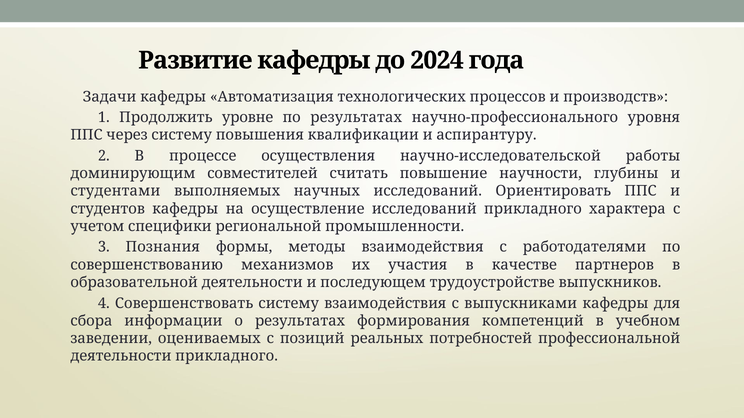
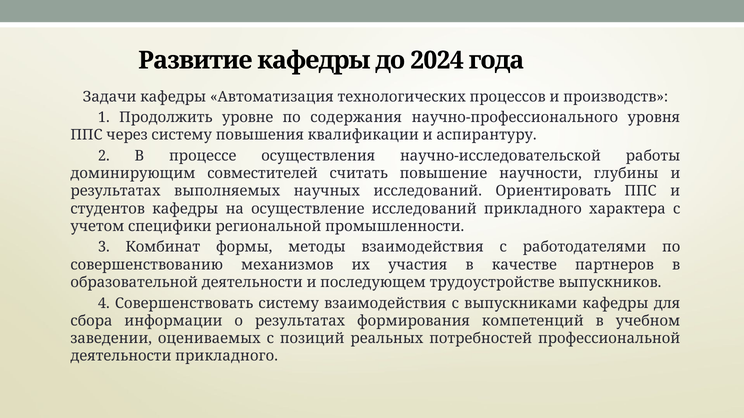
по результатах: результатах -> содержания (356, 118)
студентами: студентами -> результатах (116, 191)
Познания: Познания -> Комбинат (163, 247)
